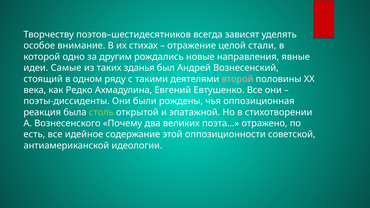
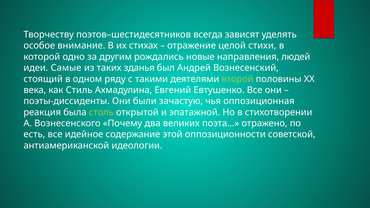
стали: стали -> стихи (262, 46)
явные: явные -> людей (296, 57)
второй colour: pink -> light green (237, 79)
Редко: Редко -> Стиль (79, 90)
рождены: рождены -> зачастую (181, 101)
